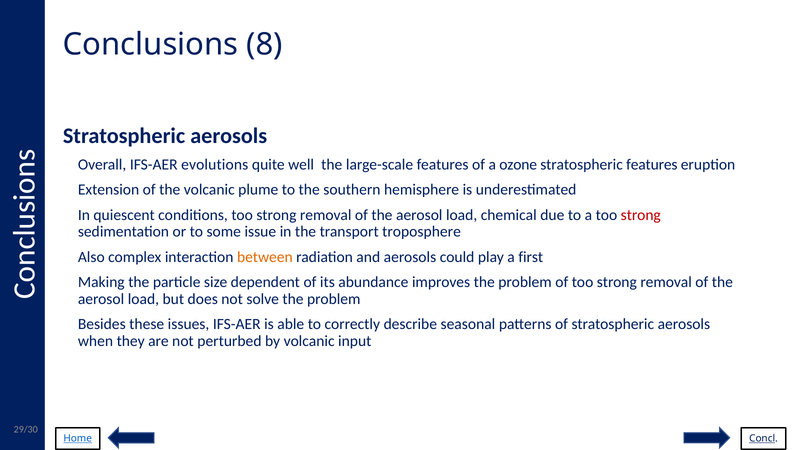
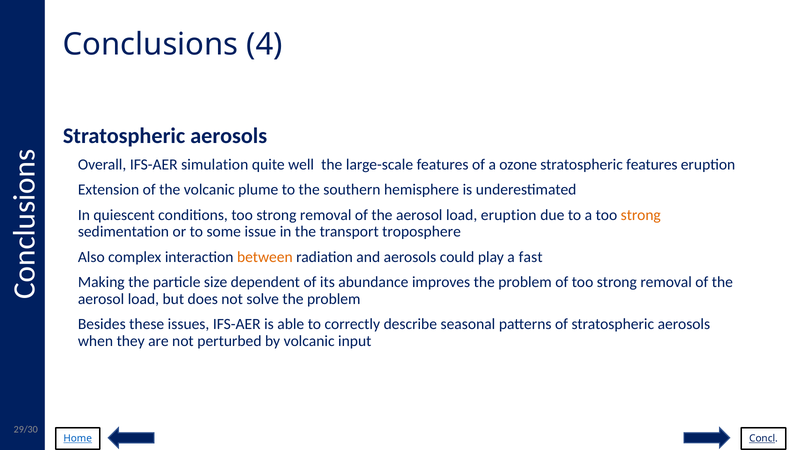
8: 8 -> 4 (264, 44)
evolutions: evolutions -> simulation (215, 164)
load chemical: chemical -> eruption (509, 215)
strong colour: red -> orange (641, 215)
first: first -> fast (531, 257)
